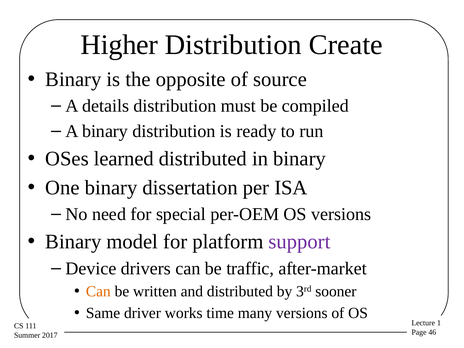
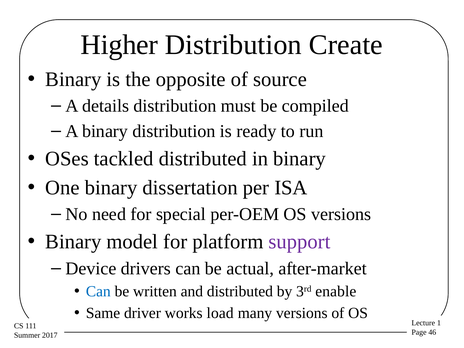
learned: learned -> tackled (124, 159)
traffic: traffic -> actual (250, 268)
Can colour: orange -> blue (98, 291)
sooner: sooner -> enable (336, 291)
time: time -> load (220, 313)
